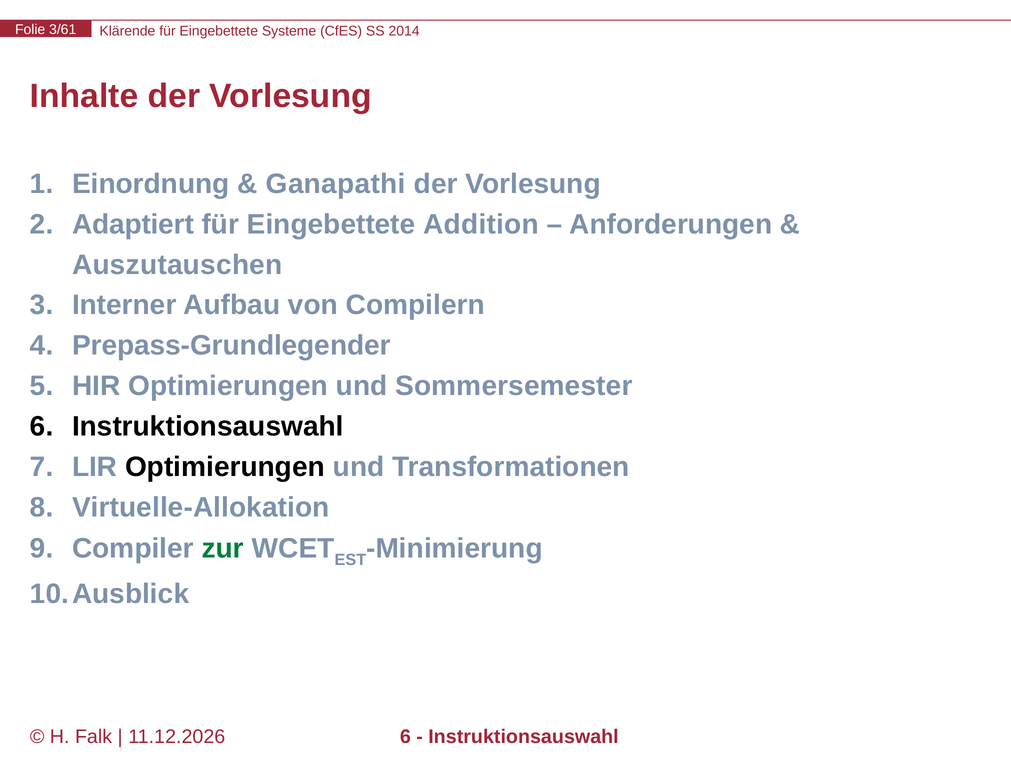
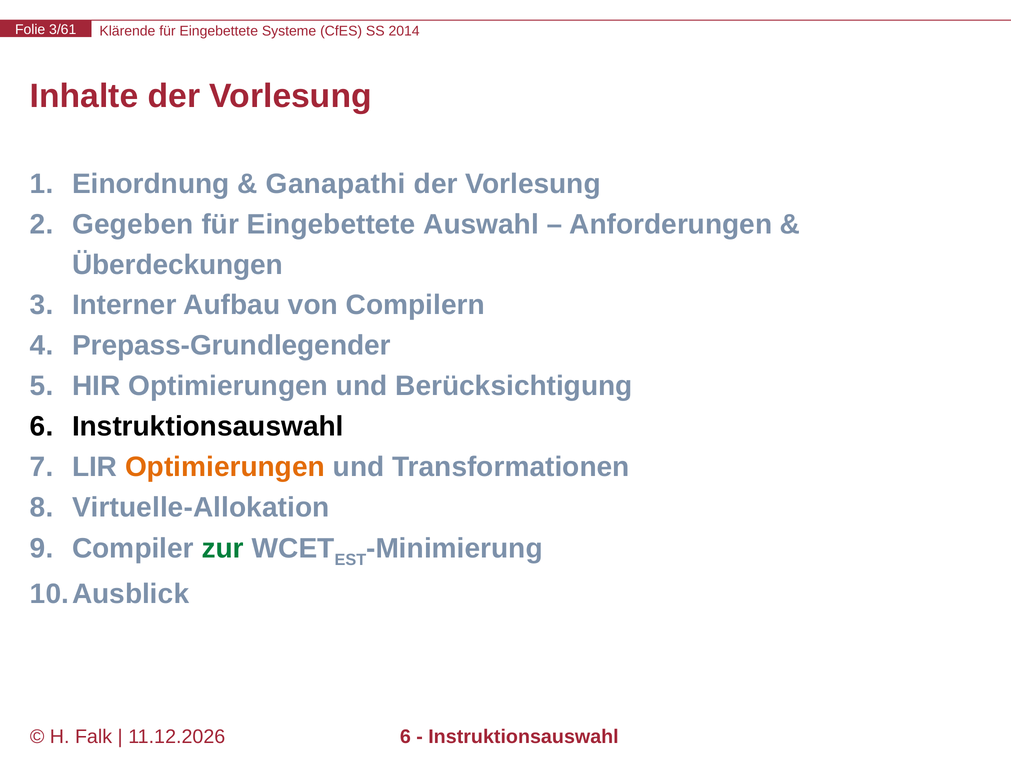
Adaptiert: Adaptiert -> Gegeben (133, 224)
Addition: Addition -> Auswahl (481, 224)
Auszutauschen: Auszutauschen -> Überdeckungen (177, 265)
Sommersemester: Sommersemester -> Berücksichtigung (514, 386)
Optimierungen colour: black -> orange (225, 467)
